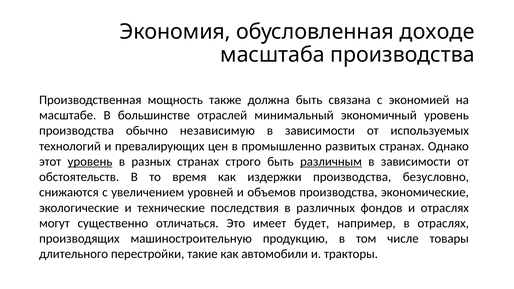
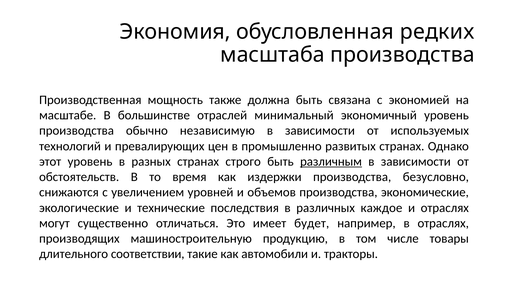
доходе: доходе -> редких (437, 32)
уровень underline: present -> none (90, 162)
фондов: фондов -> каждое (381, 208)
перестройки: перестройки -> соответствии (148, 254)
